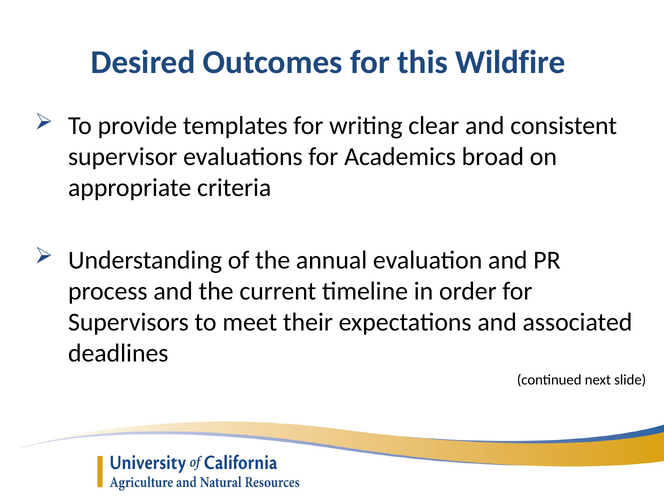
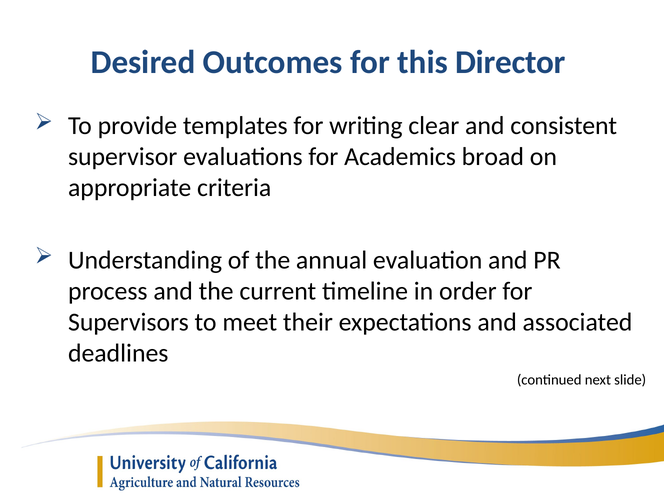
Wildfire: Wildfire -> Director (510, 62)
